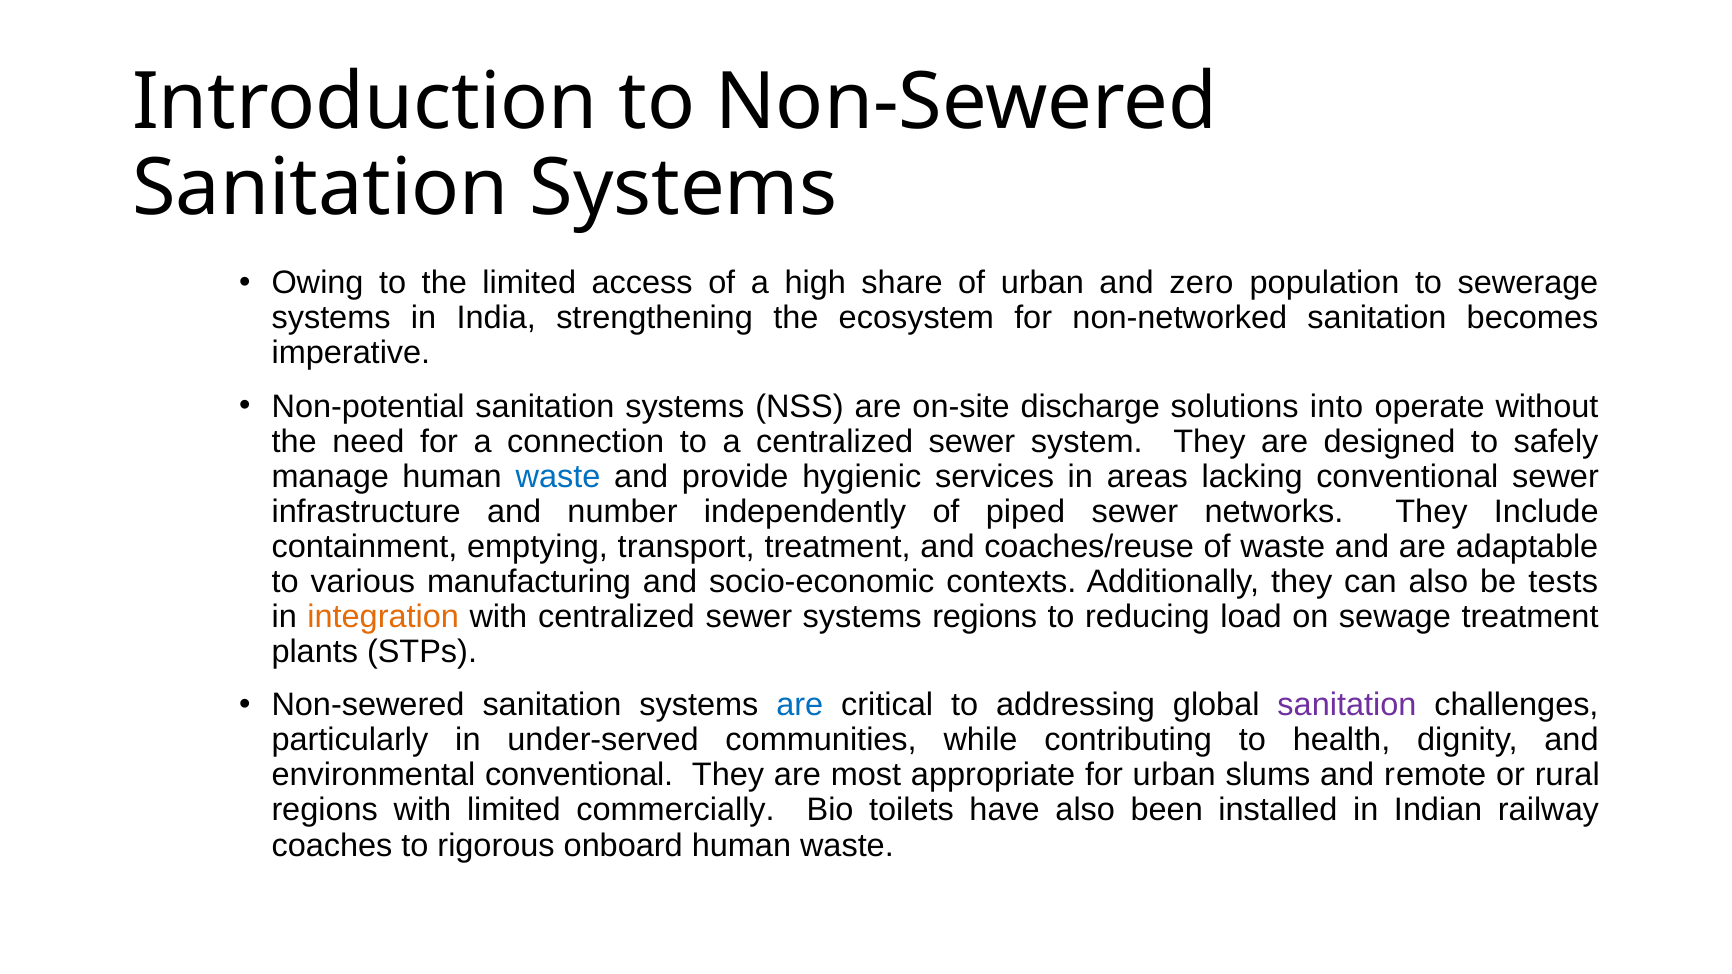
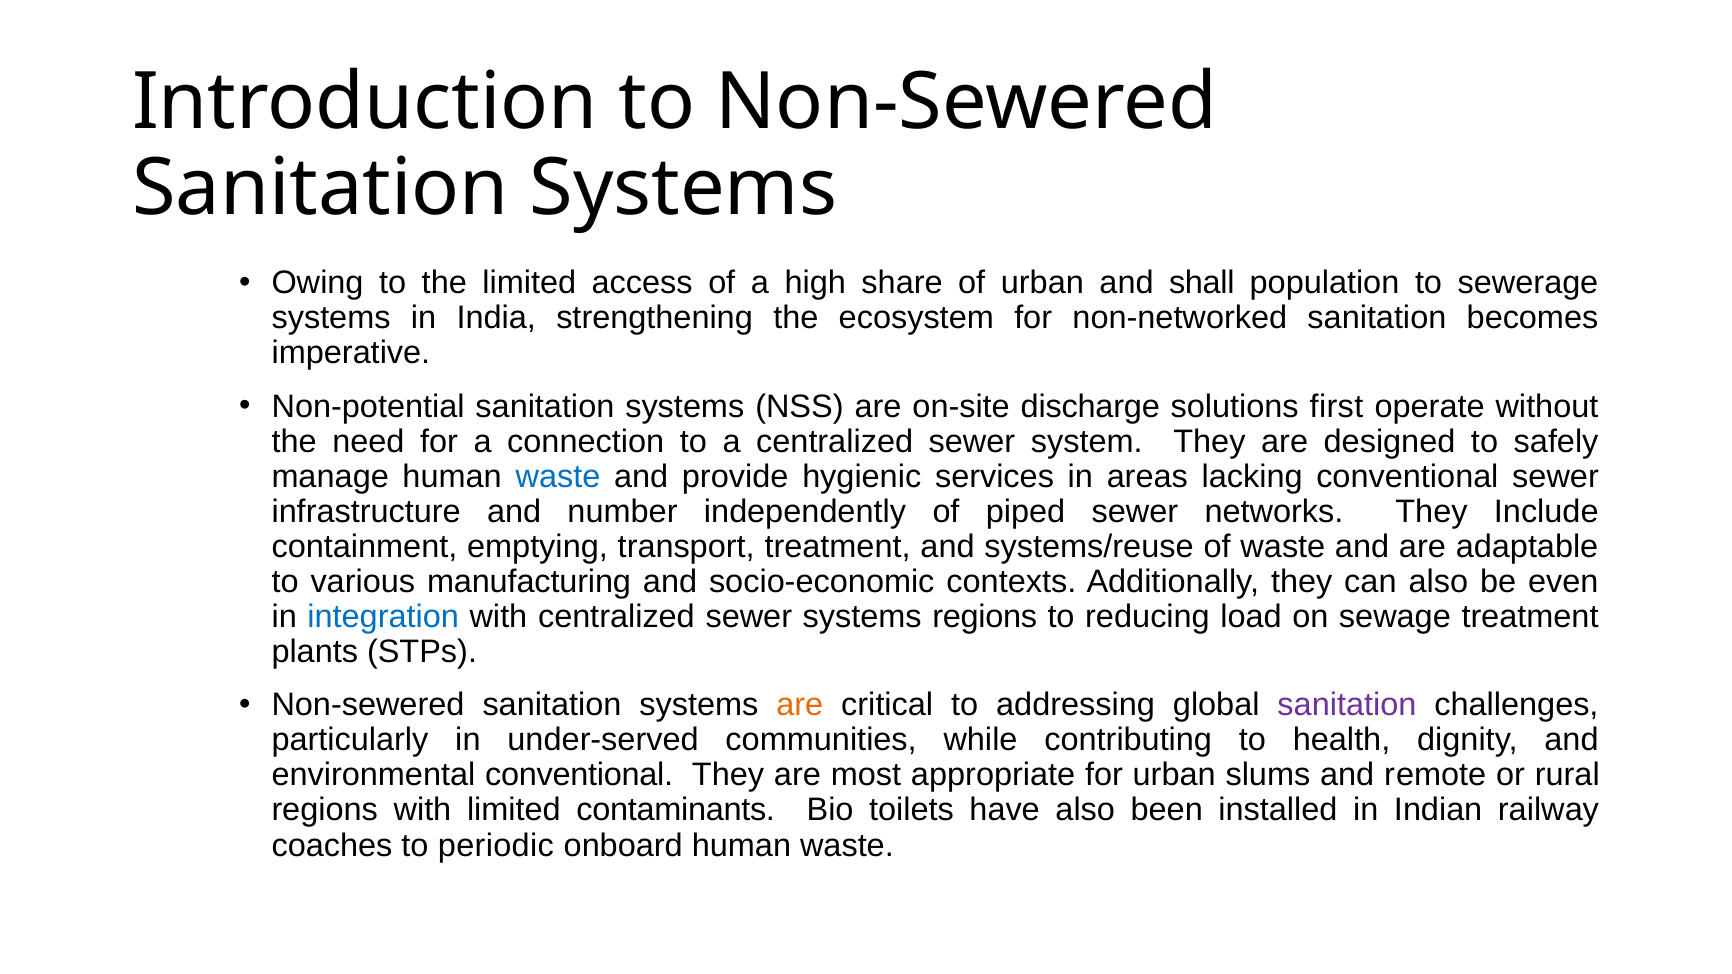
zero: zero -> shall (1202, 283)
into: into -> first (1337, 406)
coaches/reuse: coaches/reuse -> systems/reuse (1089, 547)
tests: tests -> even (1563, 582)
integration colour: orange -> blue (383, 617)
are colour: blue -> orange (800, 705)
commercially: commercially -> contaminants (676, 810)
rigorous: rigorous -> periodic (496, 846)
